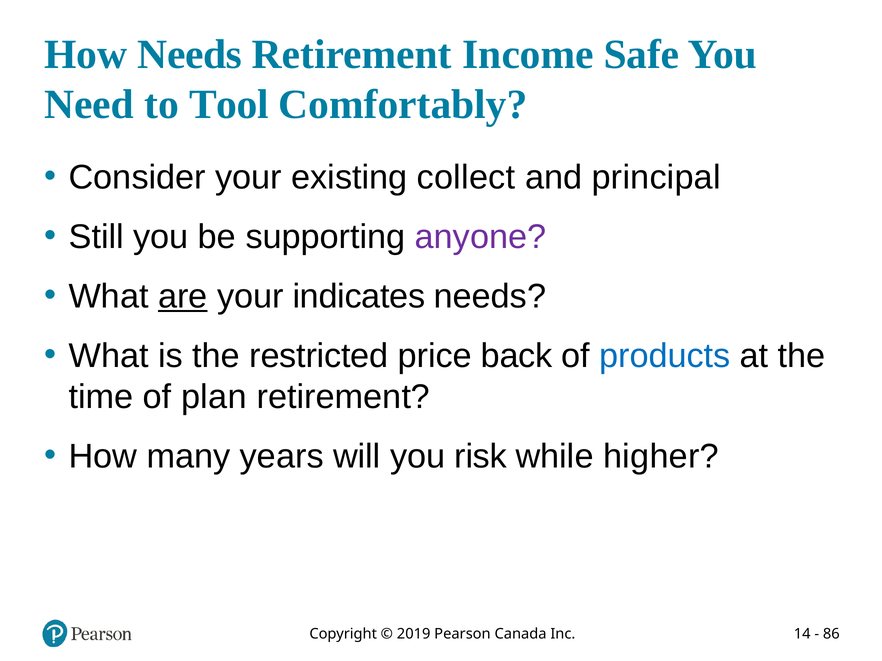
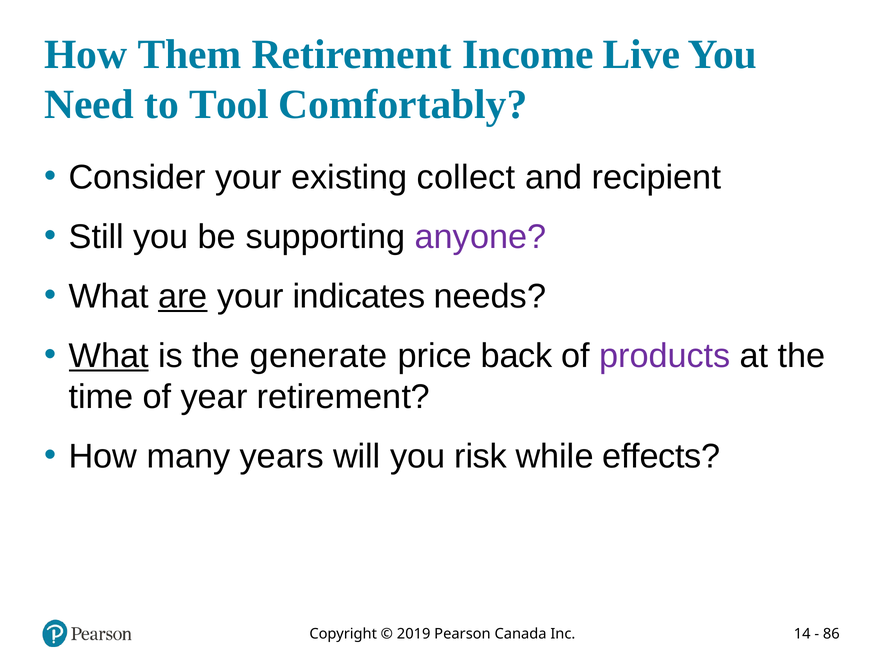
How Needs: Needs -> Them (190, 55)
Safe: Safe -> Live (641, 55)
principal: principal -> recipient (656, 177)
What underline: none -> present (109, 356)
restricted: restricted -> generate (319, 356)
products colour: blue -> purple (665, 356)
plan: plan -> year (214, 397)
higher: higher -> effects (661, 457)
